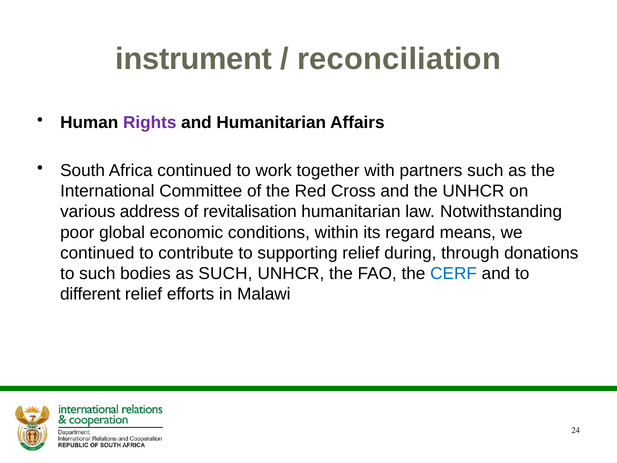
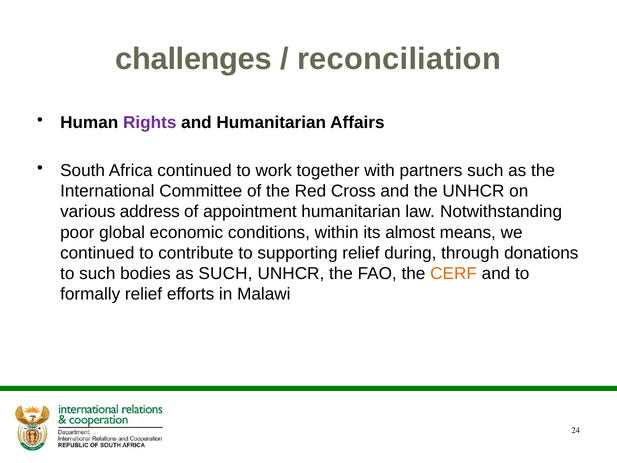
instrument: instrument -> challenges (194, 59)
revitalisation: revitalisation -> appointment (250, 212)
regard: regard -> almost (410, 232)
CERF colour: blue -> orange (454, 273)
different: different -> formally (90, 294)
